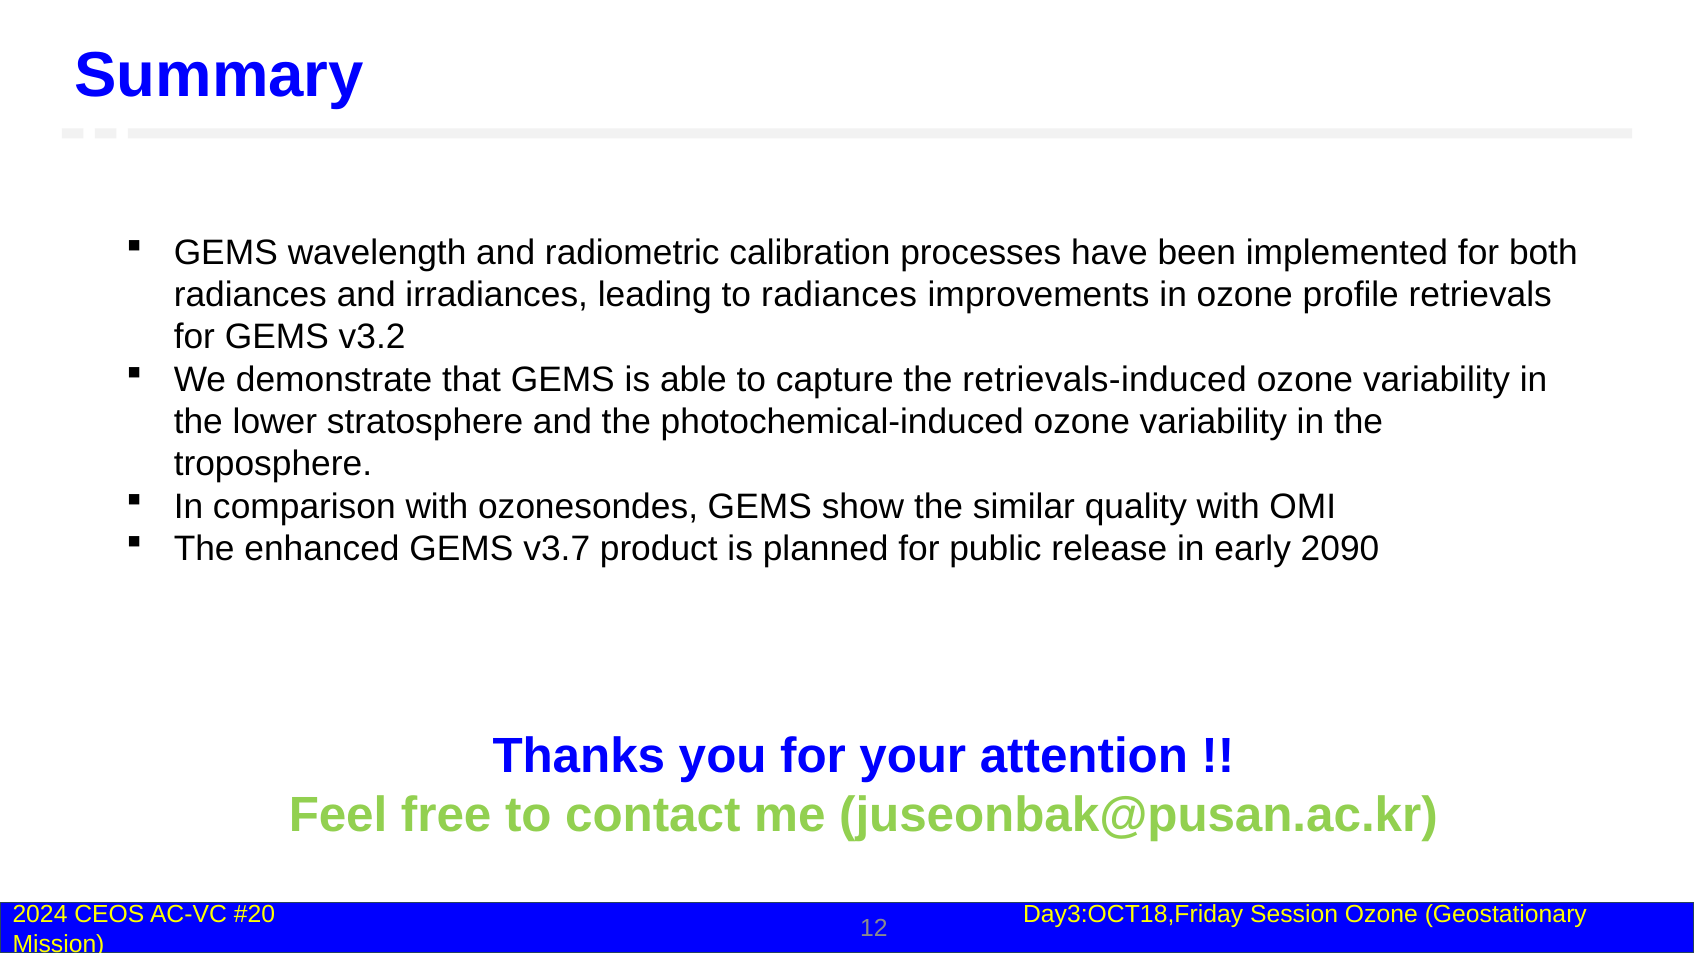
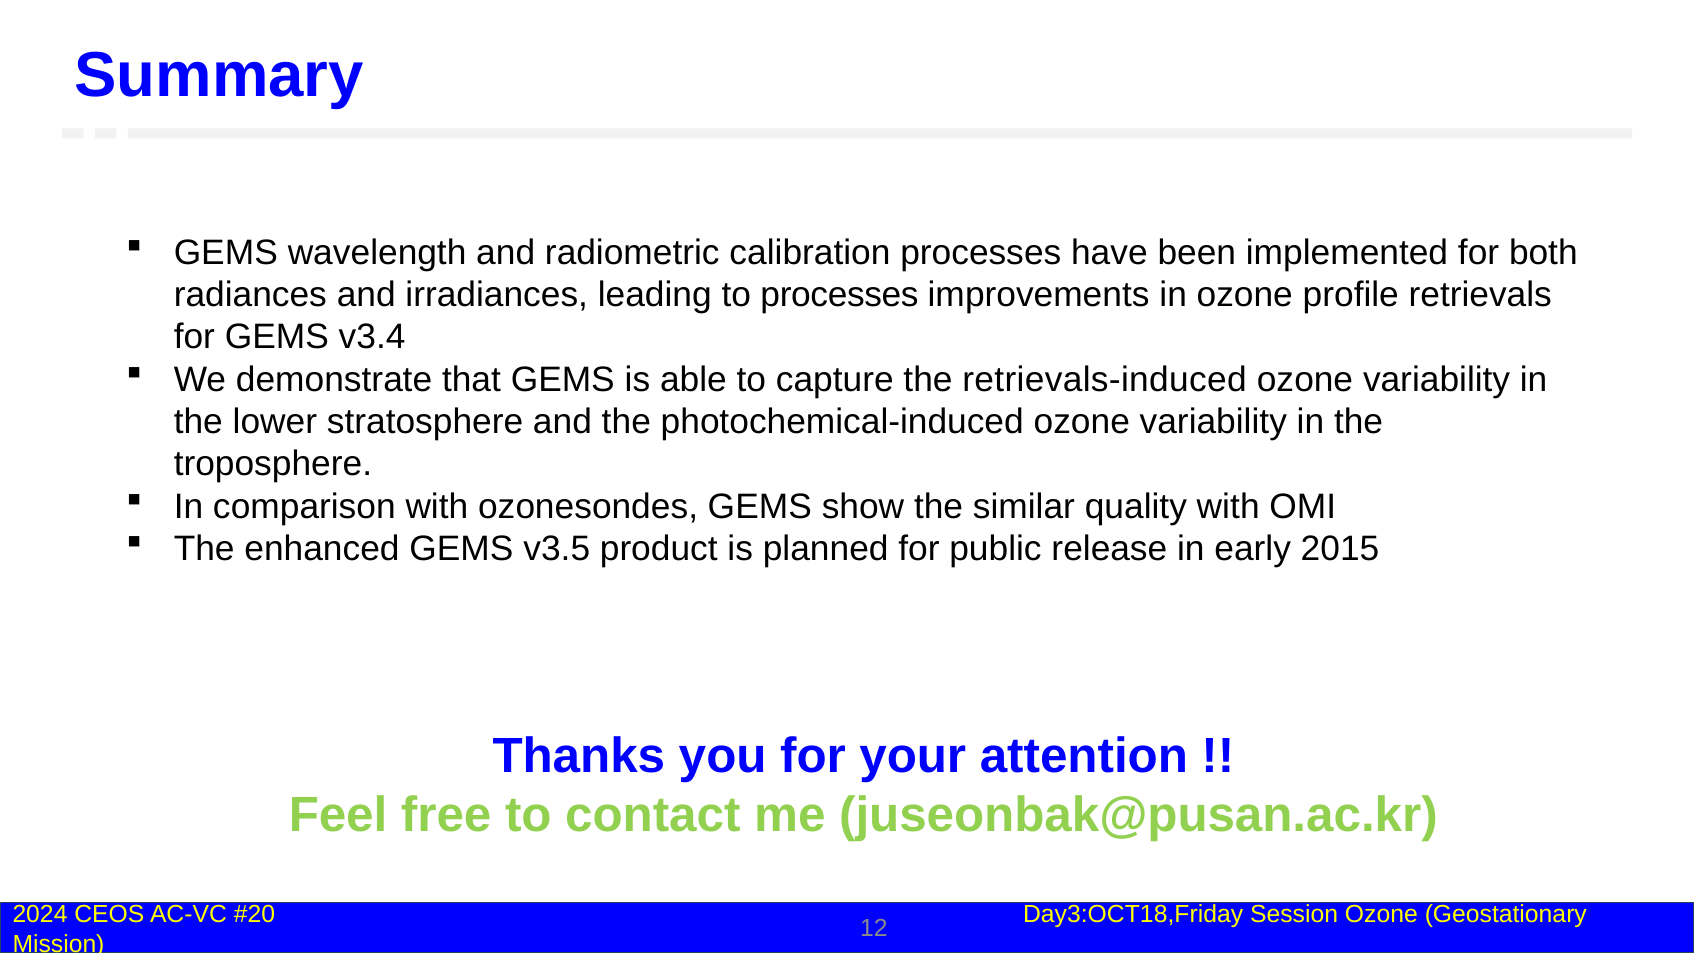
to radiances: radiances -> processes (840, 295)
v3.2: v3.2 -> v3.4 (372, 337)
v3.7: v3.7 -> v3.5 (557, 549)
2090: 2090 -> 2015 (1340, 549)
